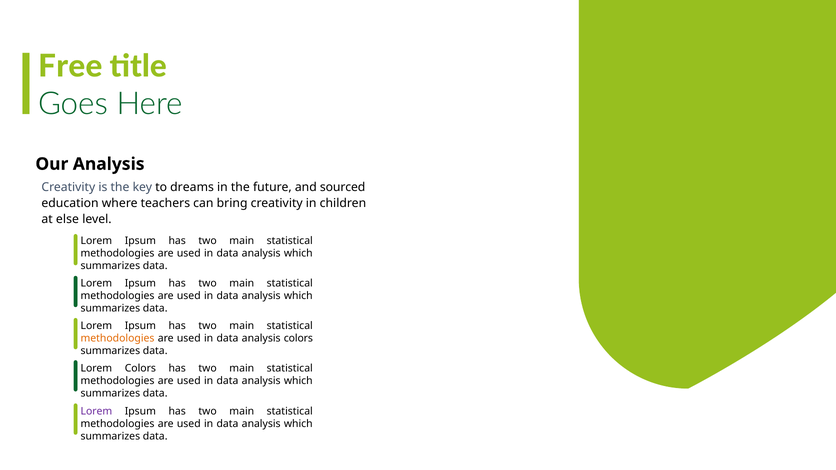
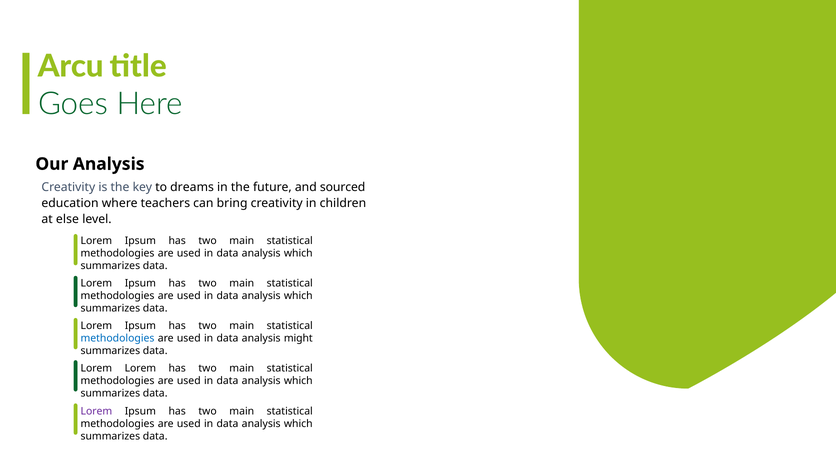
Free: Free -> Arcu (71, 66)
methodologies colour: orange -> blue (118, 339)
analysis colors: colors -> might (298, 339)
Lorem Colors: Colors -> Lorem (140, 369)
